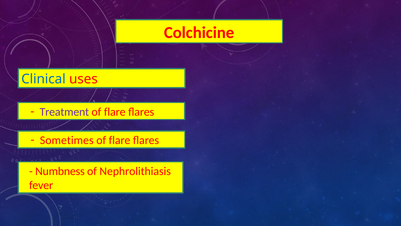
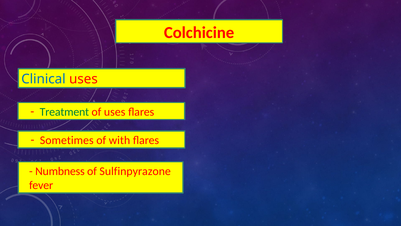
Treatment colour: purple -> green (64, 112)
flare: flare -> uses (115, 112)
flare: flare -> with (119, 140)
Nephrolithiasis: Nephrolithiasis -> Sulfinpyrazone (135, 171)
